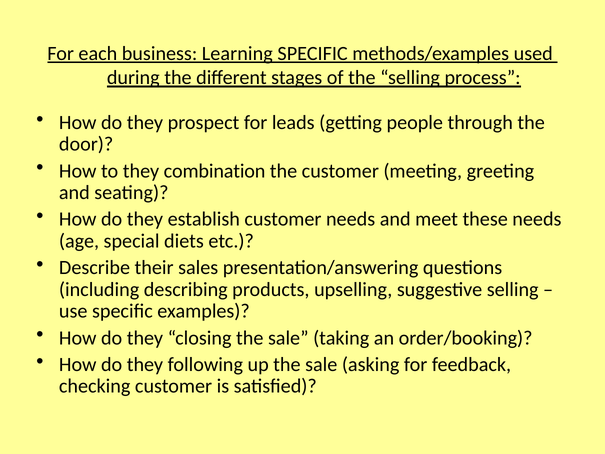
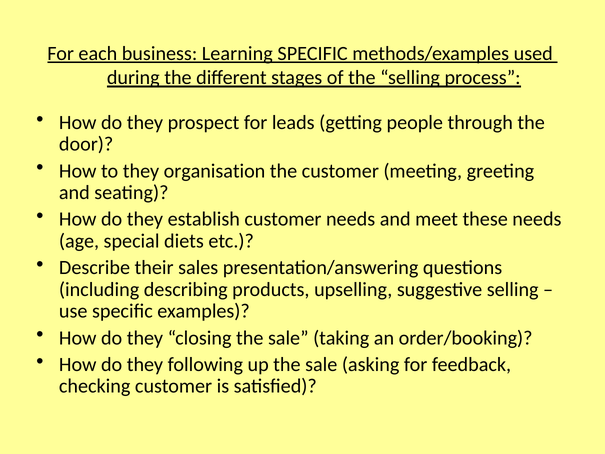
combination: combination -> organisation (215, 171)
